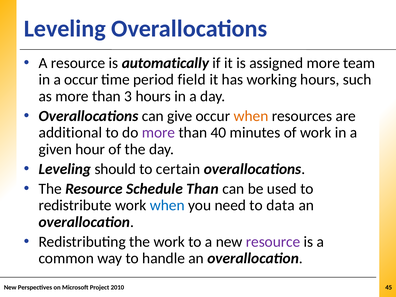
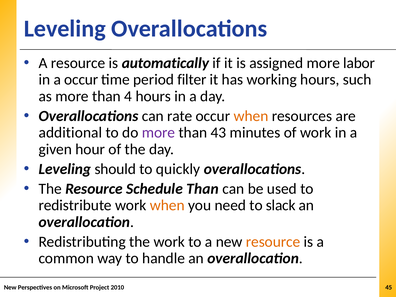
team: team -> labor (359, 63)
field: field -> filter (192, 80)
3: 3 -> 4 (128, 96)
give: give -> rate (180, 116)
40: 40 -> 43 (218, 133)
certain: certain -> quickly (178, 169)
when colour: blue -> orange (167, 205)
data: data -> slack (281, 205)
resource colour: purple -> orange (273, 242)
